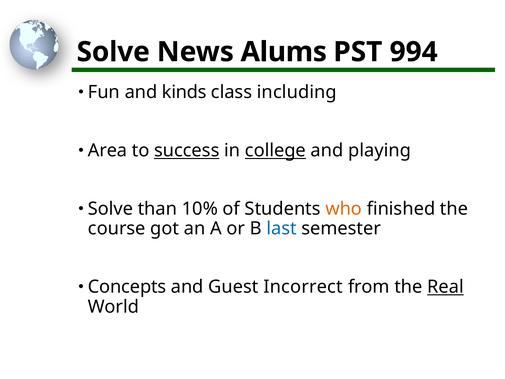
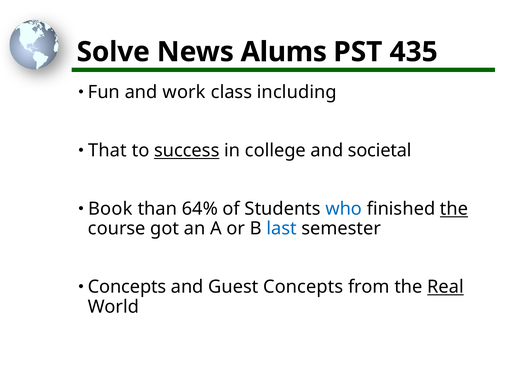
994: 994 -> 435 (414, 52)
kinds: kinds -> work (184, 92)
Area: Area -> That (107, 151)
college underline: present -> none (275, 151)
playing: playing -> societal (380, 151)
Solve: Solve -> Book (110, 209)
10%: 10% -> 64% (200, 209)
who colour: orange -> blue (344, 209)
the underline: none -> present (454, 209)
Guest Incorrect: Incorrect -> Concepts (303, 287)
